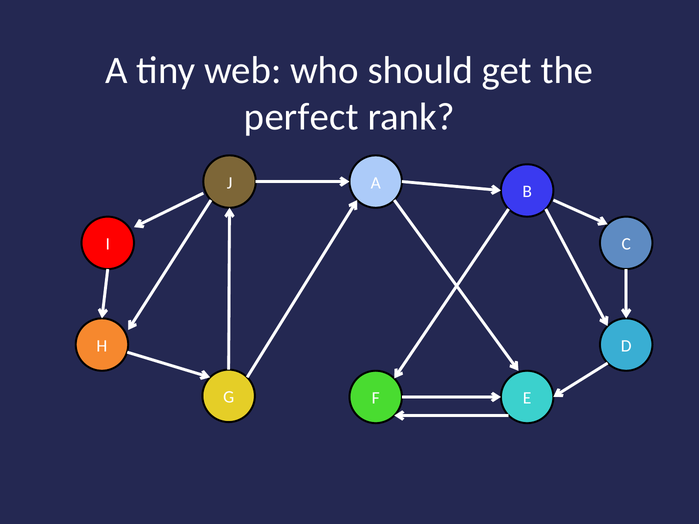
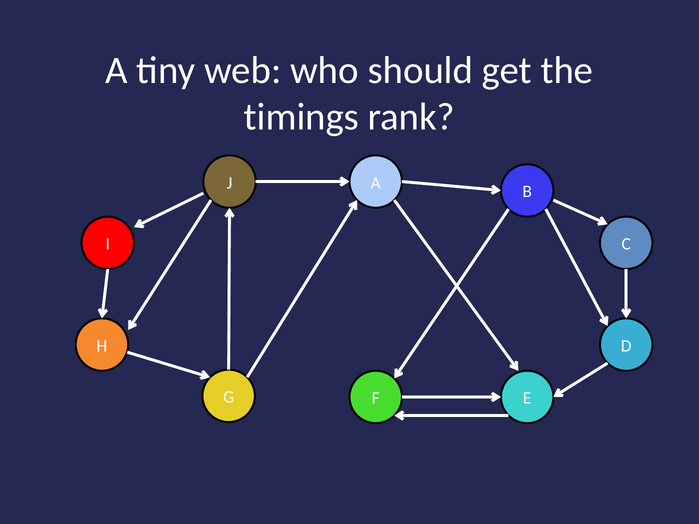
perfect: perfect -> timings (301, 117)
